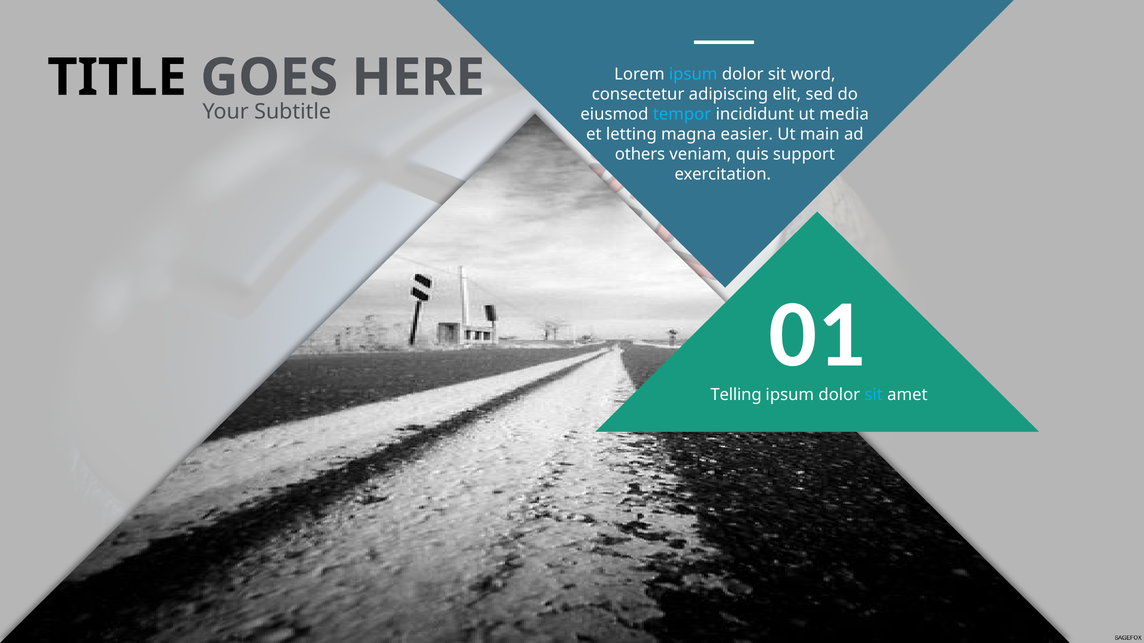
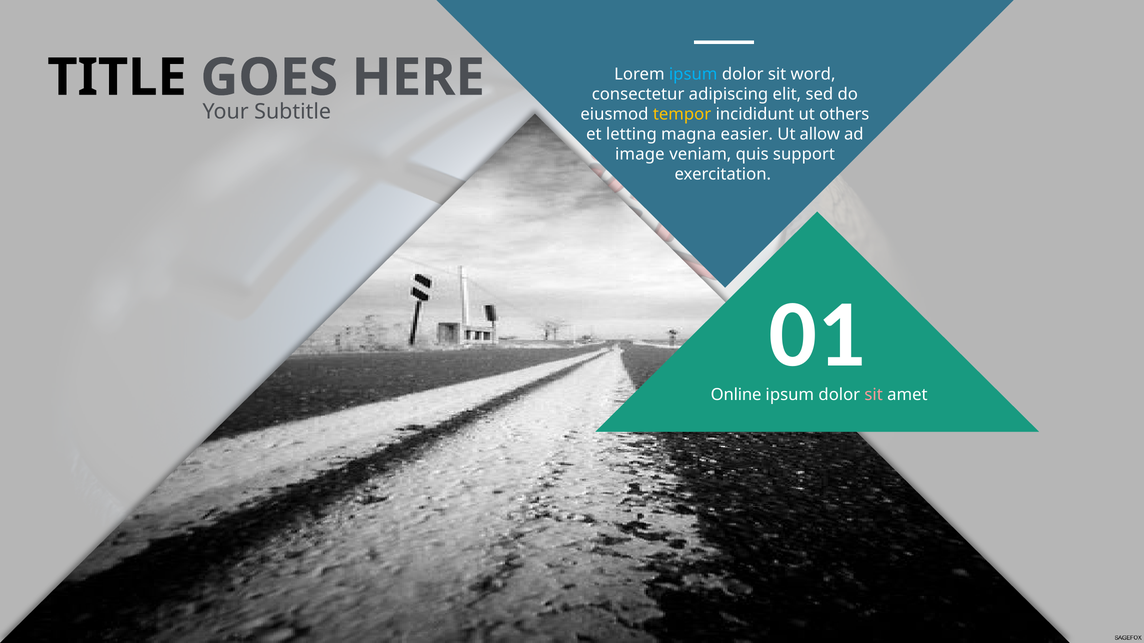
tempor colour: light blue -> yellow (682, 114)
media: media -> others (844, 114)
main: main -> allow (820, 134)
others: others -> image (640, 154)
Telling: Telling -> Online (736, 395)
sit colour: light blue -> pink (874, 395)
